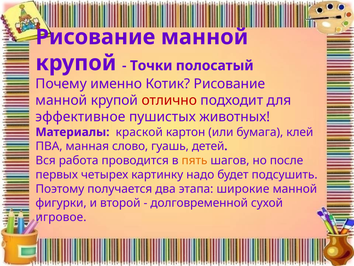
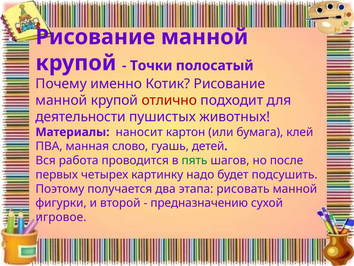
эффективное: эффективное -> деятельности (81, 117)
краской: краской -> наносит (139, 132)
пять colour: orange -> green (194, 160)
широкие: широкие -> рисовать (243, 189)
долговременной: долговременной -> предназначению (199, 203)
